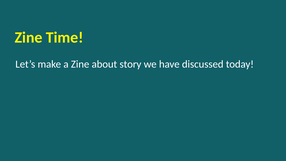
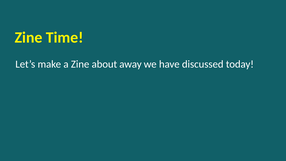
story: story -> away (131, 64)
